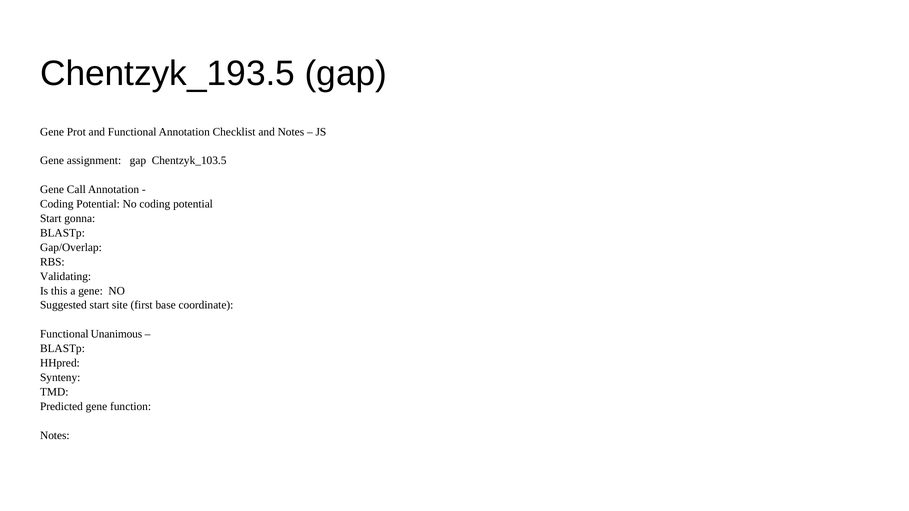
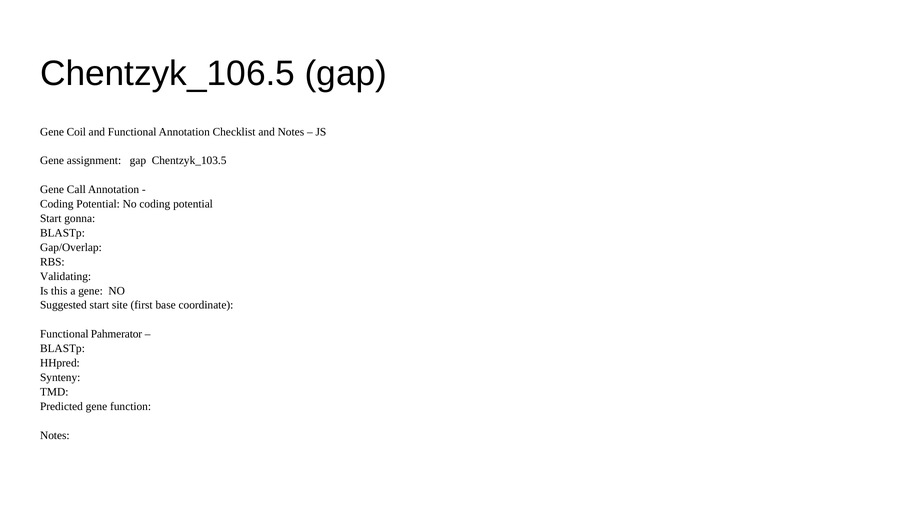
Chentzyk_193.5: Chentzyk_193.5 -> Chentzyk_106.5 (168, 74)
Prot: Prot -> Coil (76, 132)
Unanimous: Unanimous -> Pahmerator (116, 334)
